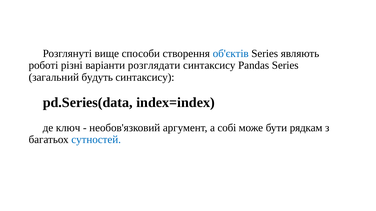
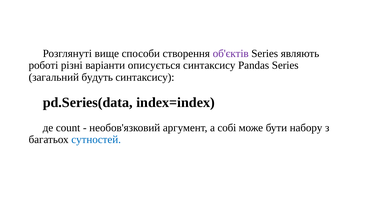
об'єктів colour: blue -> purple (231, 54)
розглядати: розглядати -> описується (154, 65)
ключ: ключ -> count (68, 128)
рядкам: рядкам -> набору (306, 128)
